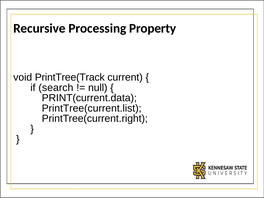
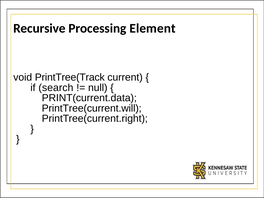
Property: Property -> Element (153, 28)
PrintTree(current.list: PrintTree(current.list -> PrintTree(current.will (92, 108)
